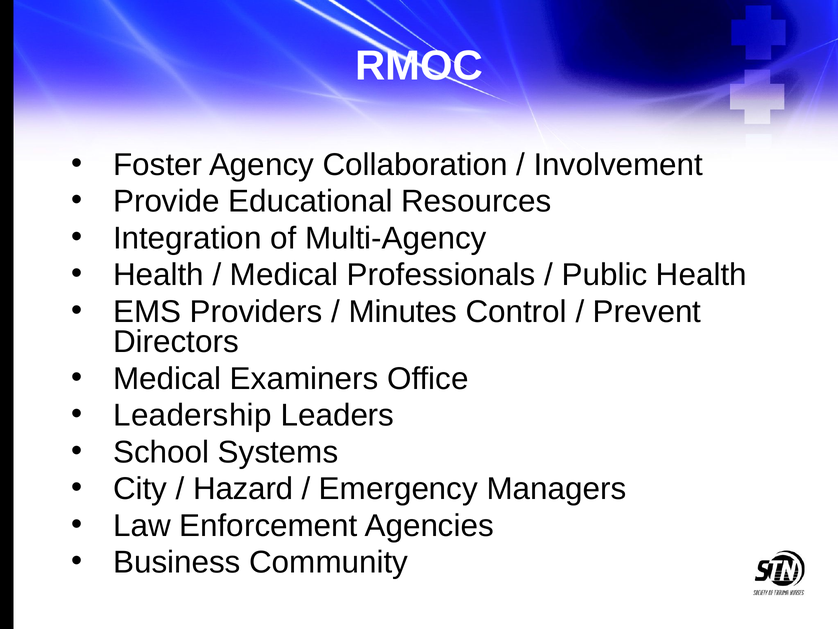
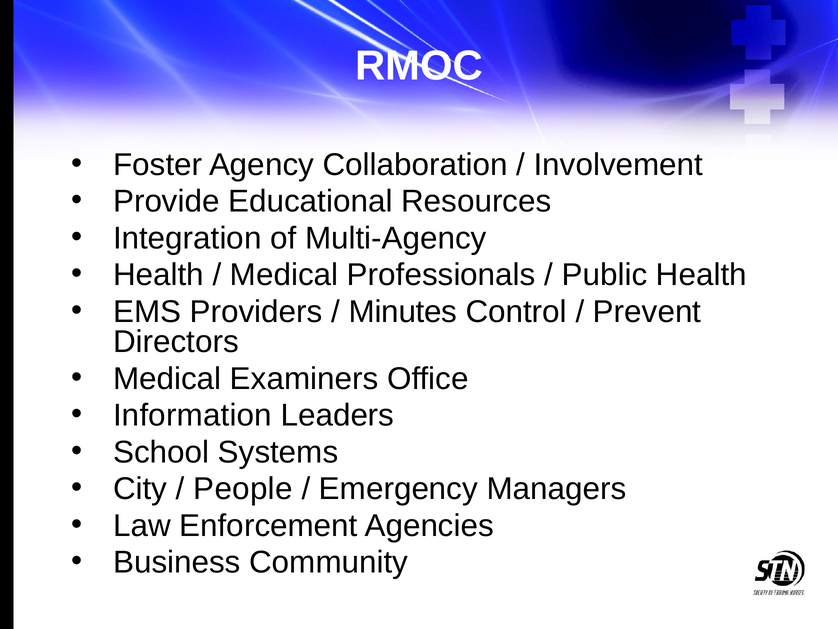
Leadership: Leadership -> Information (192, 415)
Hazard: Hazard -> People (243, 489)
